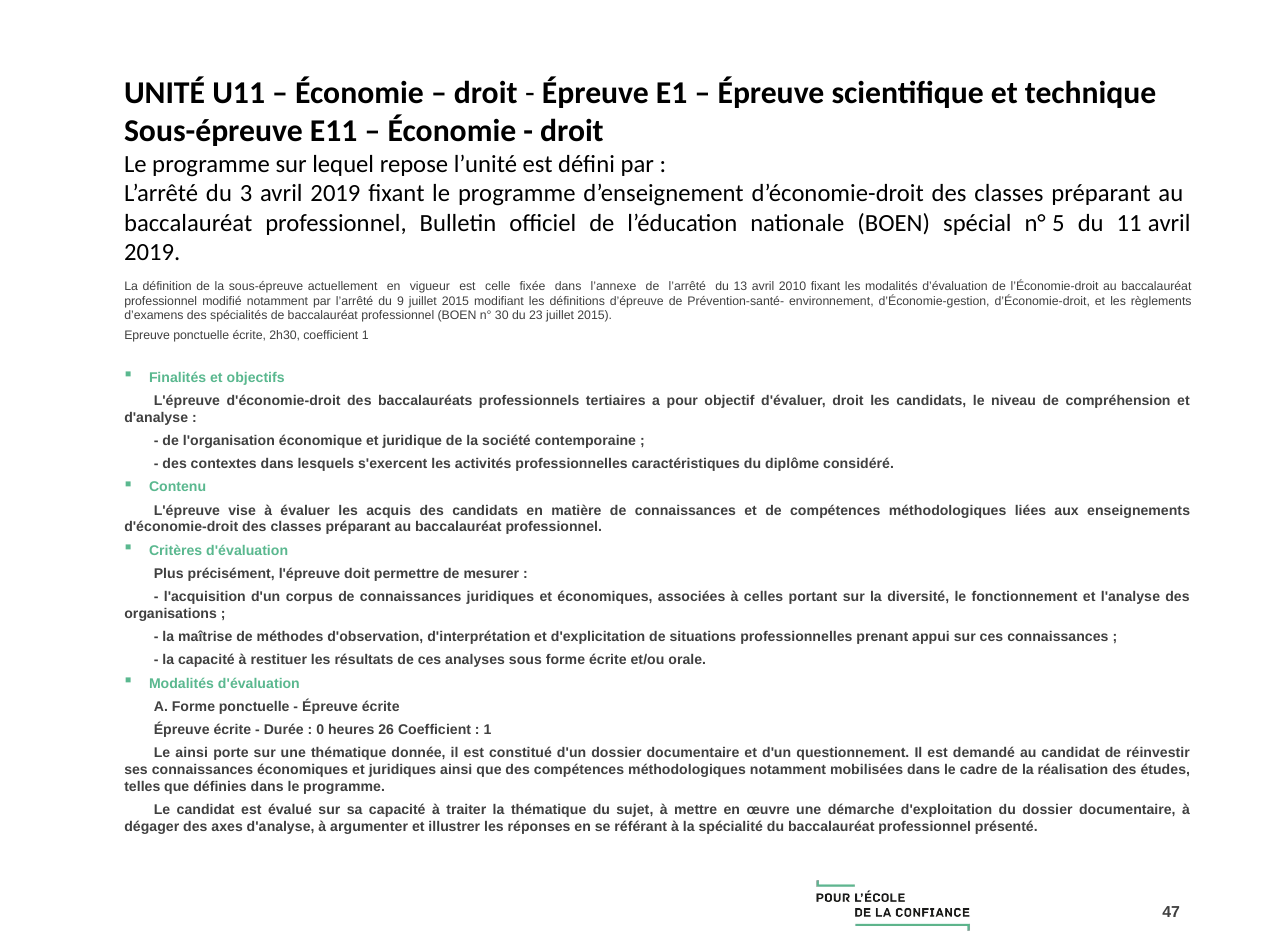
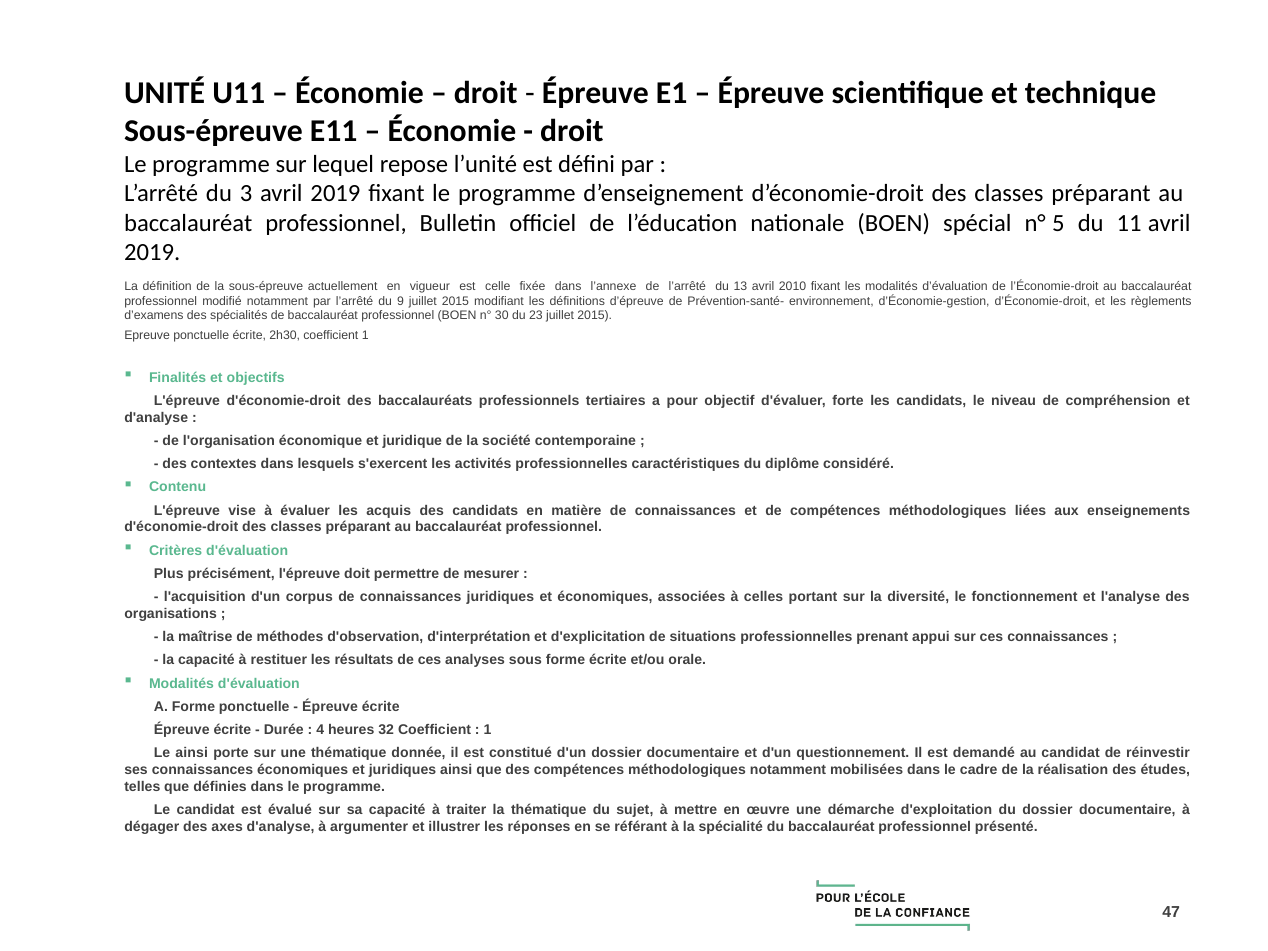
d'évaluer droit: droit -> forte (848, 401)
0: 0 -> 4 (320, 730)
26: 26 -> 32 (386, 730)
